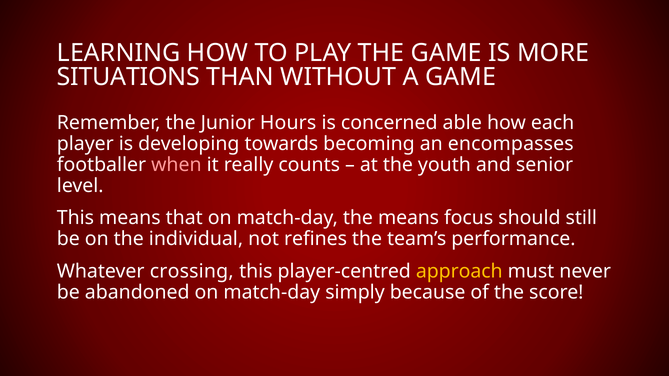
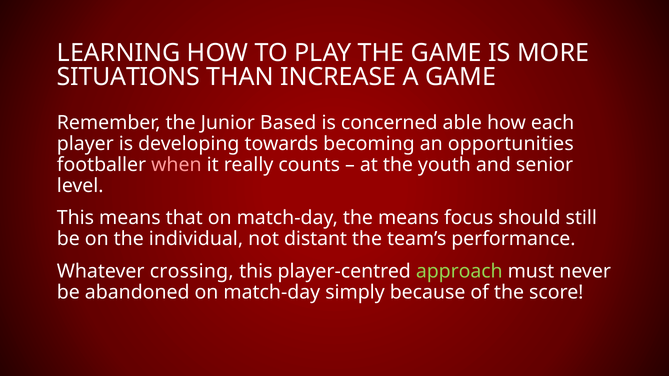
WITHOUT: WITHOUT -> INCREASE (338, 77)
Hours: Hours -> Based (288, 123)
encompasses: encompasses -> opportunities (511, 144)
refines: refines -> distant (316, 239)
approach colour: yellow -> light green (459, 271)
